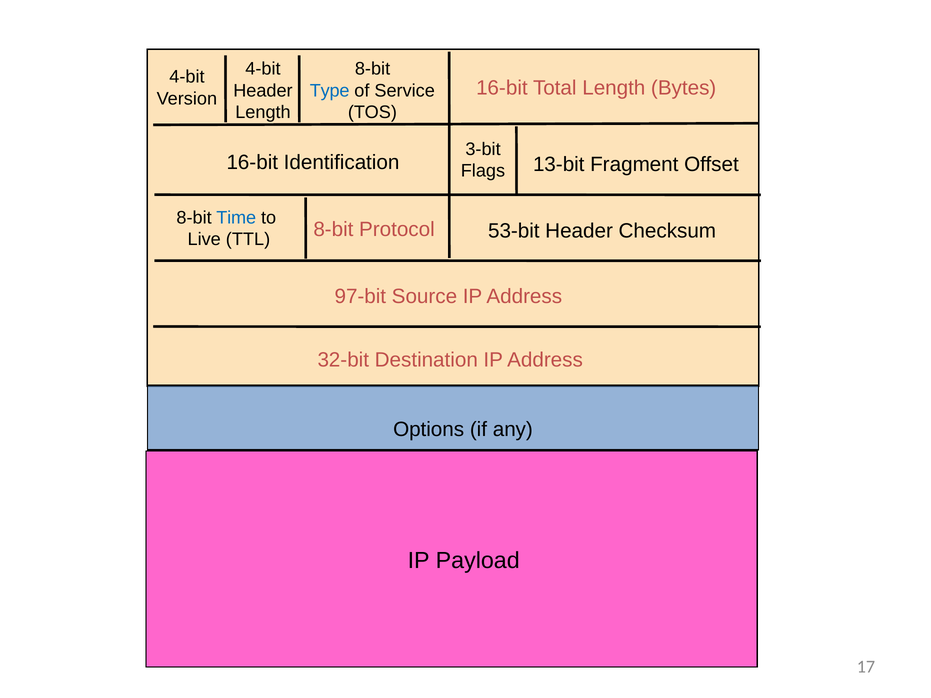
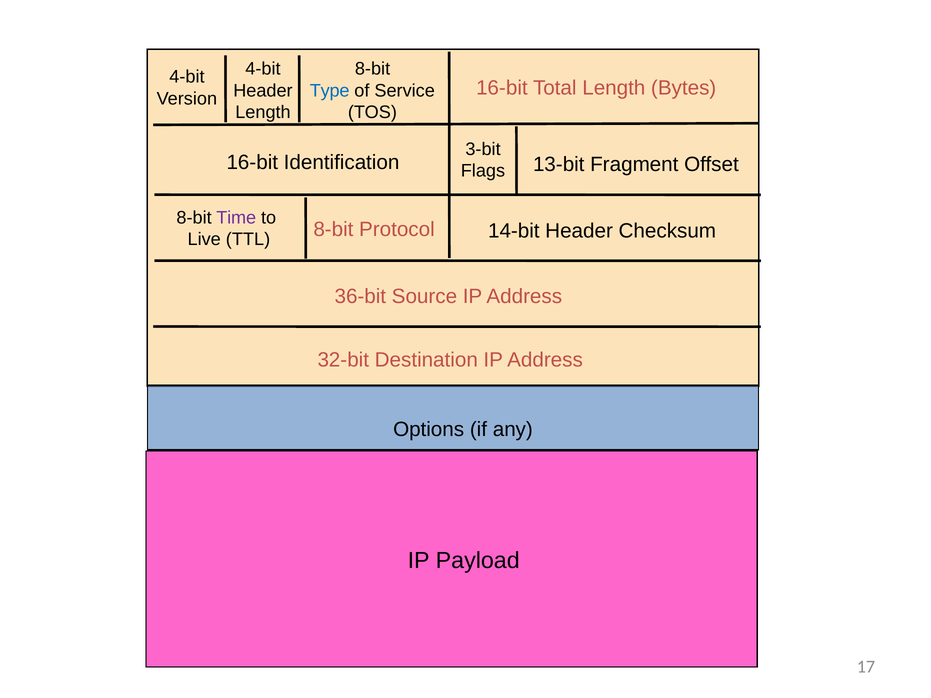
Time colour: blue -> purple (236, 218)
53-bit: 53-bit -> 14-bit (514, 231)
97-bit: 97-bit -> 36-bit (360, 297)
